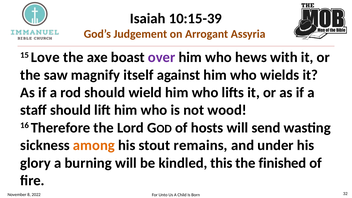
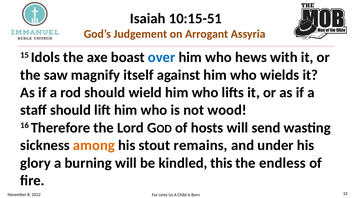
10:15-39: 10:15-39 -> 10:15-51 (195, 18)
Love: Love -> Idols (45, 57)
over colour: purple -> blue (162, 57)
finished: finished -> endless (282, 163)
